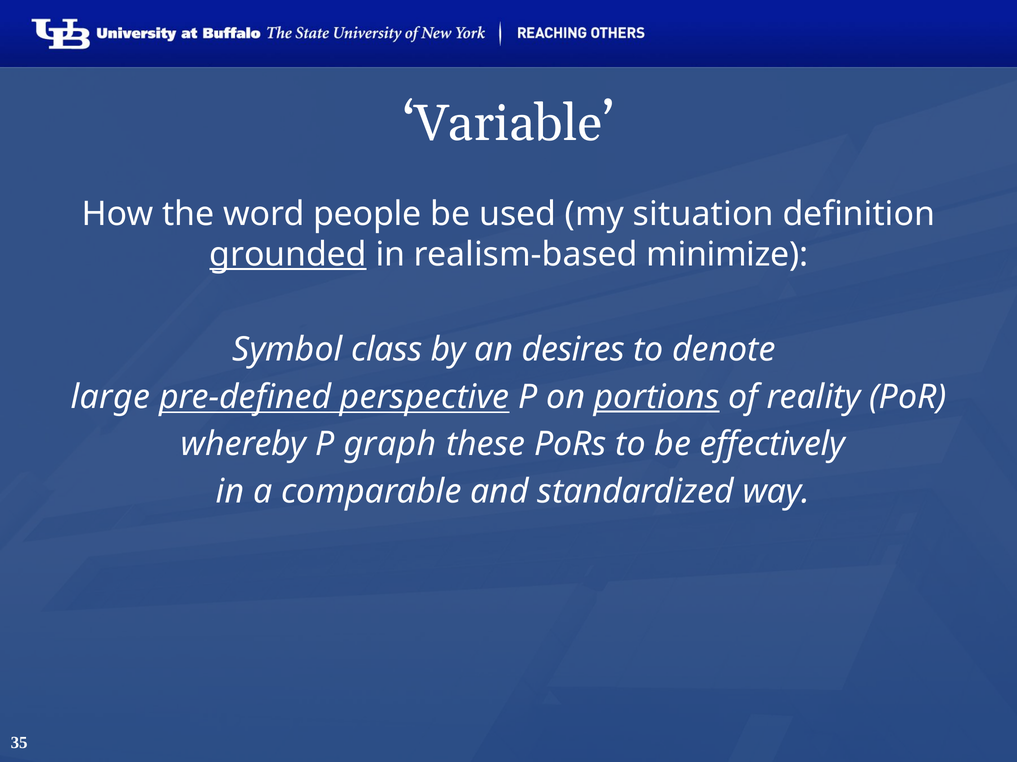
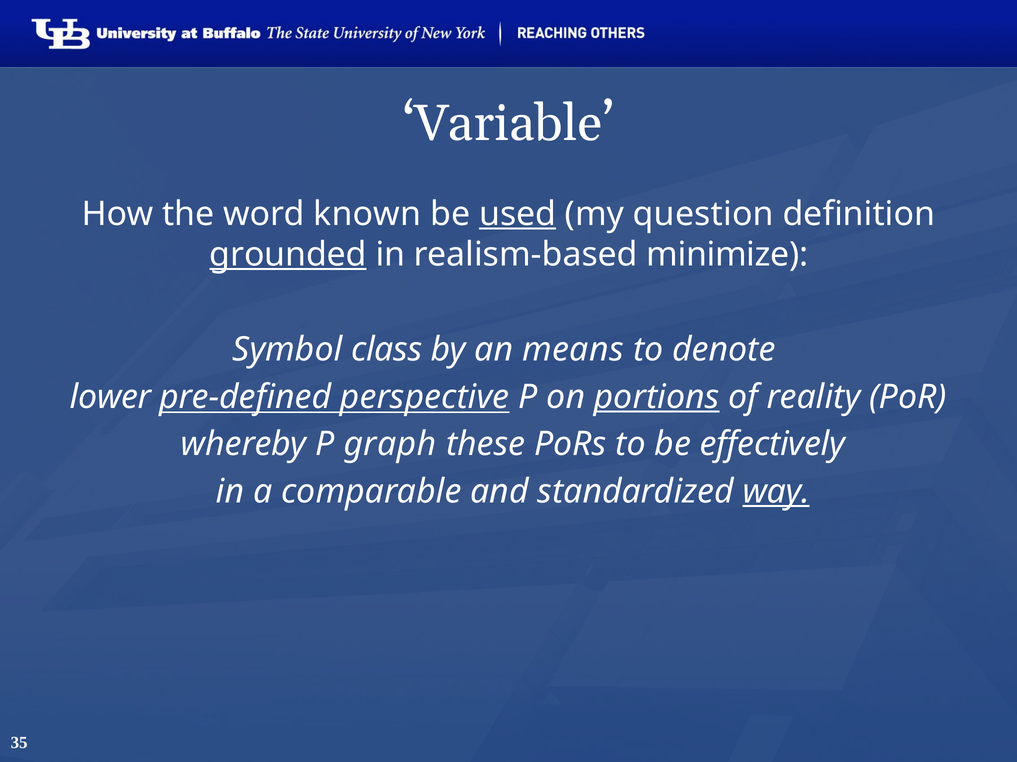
people: people -> known (367, 214)
used underline: none -> present (518, 214)
situation: situation -> question (703, 214)
desires: desires -> means (573, 350)
large: large -> lower (111, 397)
way underline: none -> present (776, 492)
